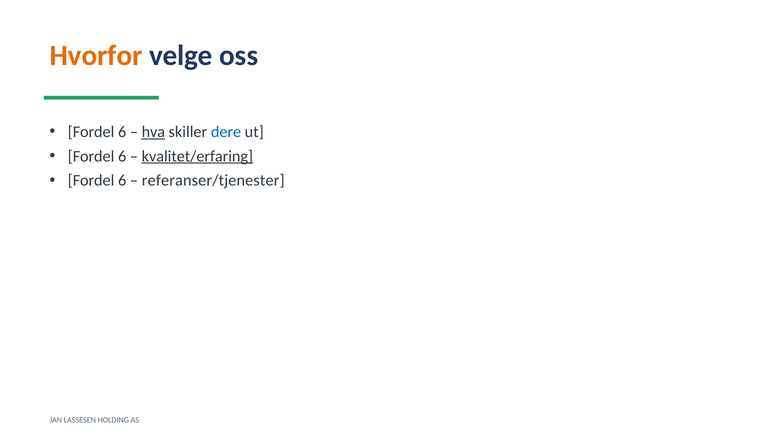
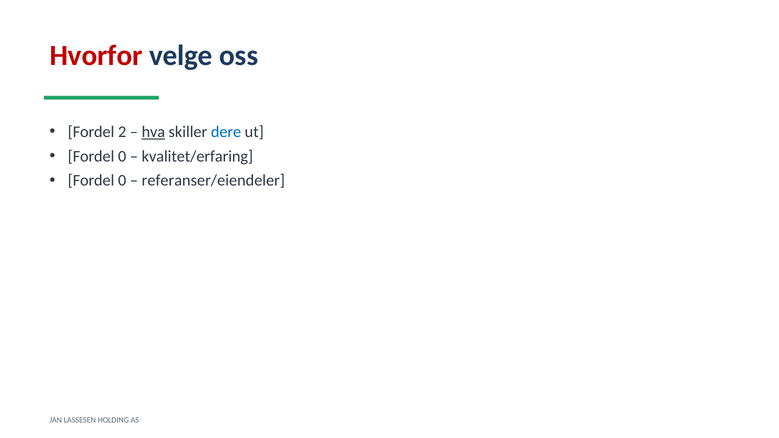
Hvorfor colour: orange -> red (96, 56)
6: 6 -> 2 (122, 132)
6: 6 -> 0 (122, 156)
kvalitet/erfaring underline: present -> none (197, 156)
6: 6 -> 0 (122, 181)
referanser/tjenester: referanser/tjenester -> referanser/eiendeler (213, 181)
